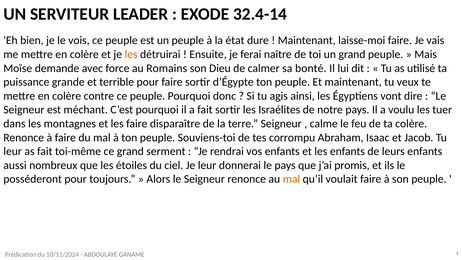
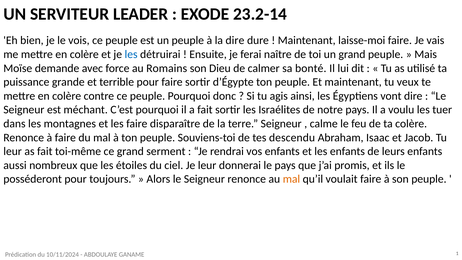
32.4-14: 32.4-14 -> 23.2-14 (260, 14)
la état: état -> dire (235, 40)
les colour: orange -> blue (131, 54)
corrompu: corrompu -> descendu (292, 138)
